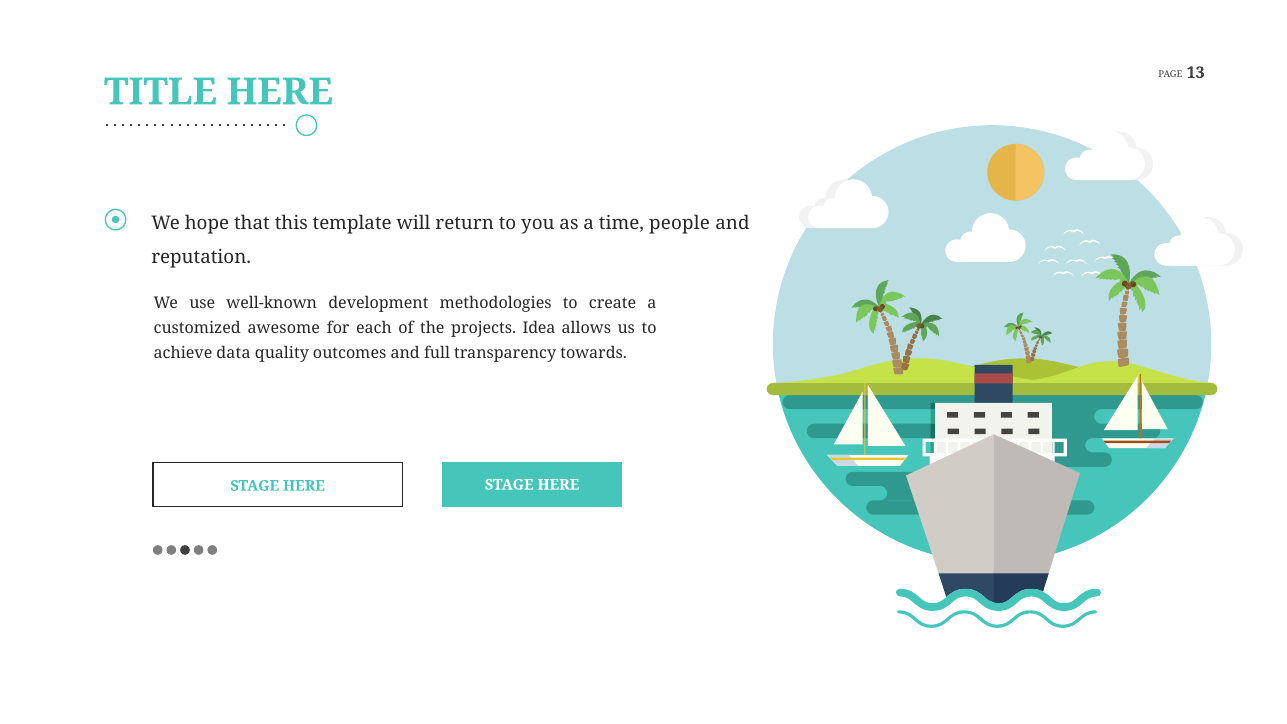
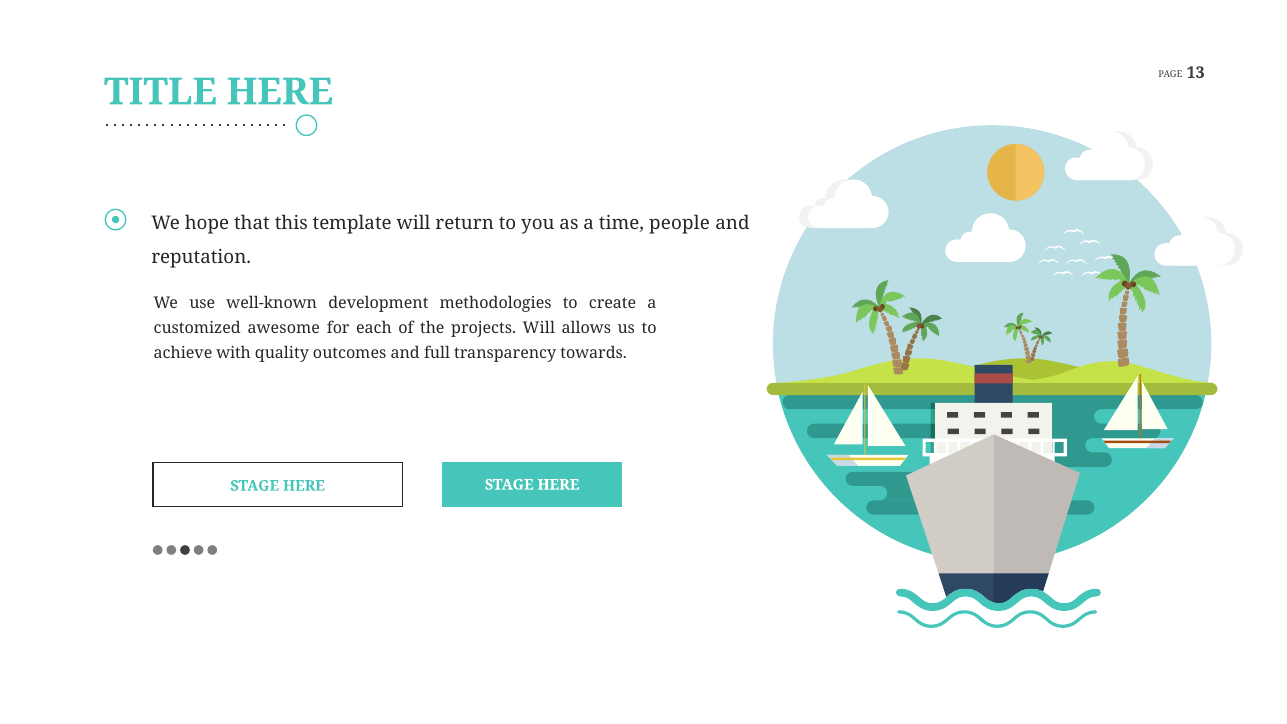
projects Idea: Idea -> Will (539, 328)
data: data -> with (234, 353)
